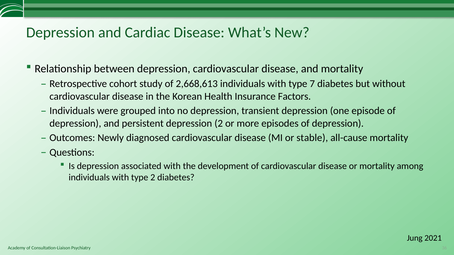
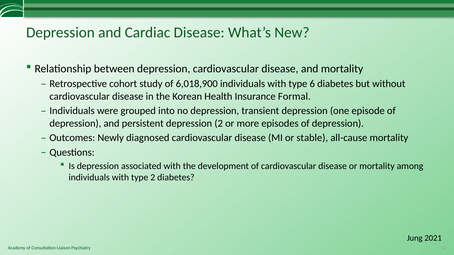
2,668,613: 2,668,613 -> 6,018,900 (197, 84)
7: 7 -> 6 (312, 84)
Factors: Factors -> Formal (294, 96)
